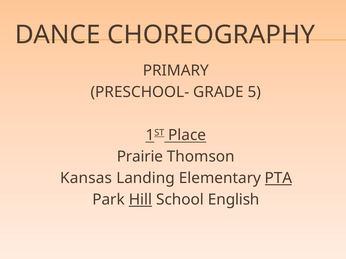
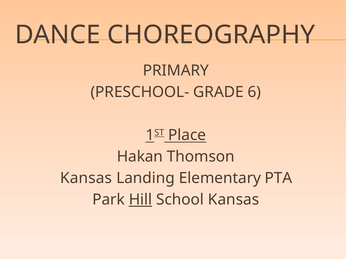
5: 5 -> 6 (254, 92)
Prairie: Prairie -> Hakan (140, 157)
PTA underline: present -> none (278, 178)
School English: English -> Kansas (234, 200)
